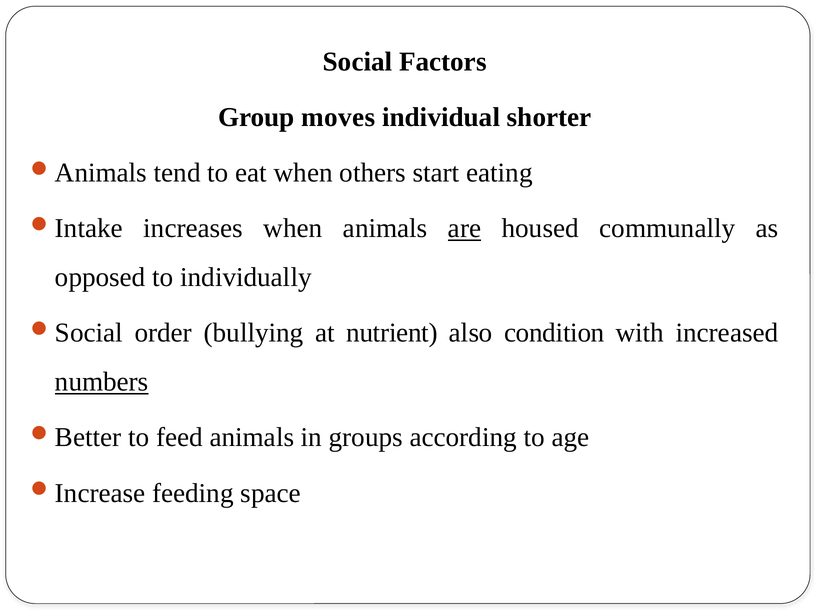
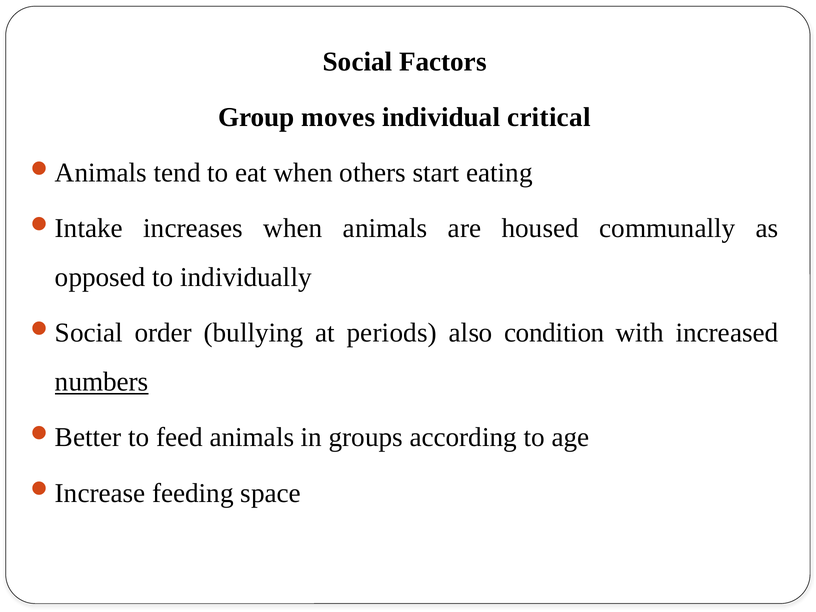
shorter: shorter -> critical (549, 117)
are underline: present -> none (465, 228)
nutrient: nutrient -> periods (392, 333)
